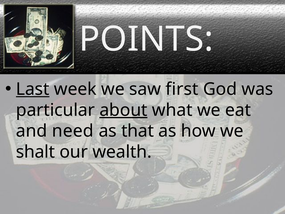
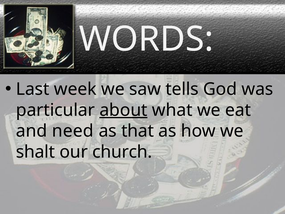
POINTS: POINTS -> WORDS (146, 39)
Last underline: present -> none (33, 89)
first: first -> tells (182, 89)
wealth: wealth -> church (122, 152)
